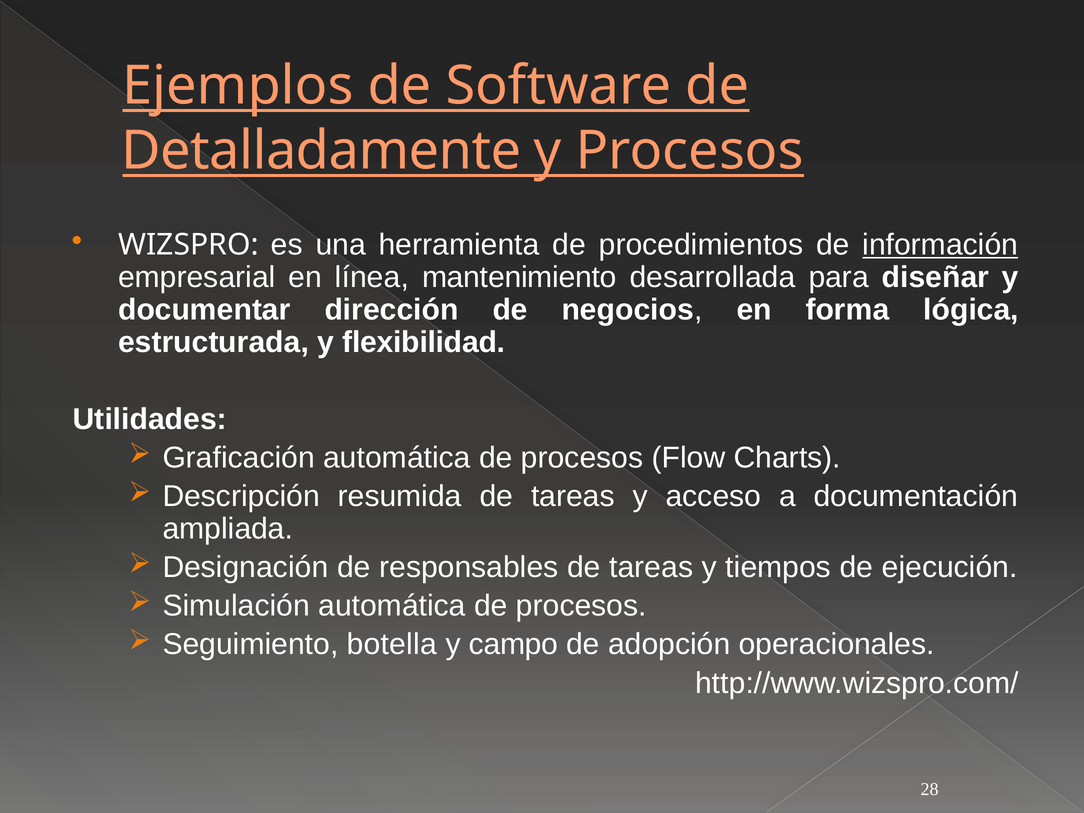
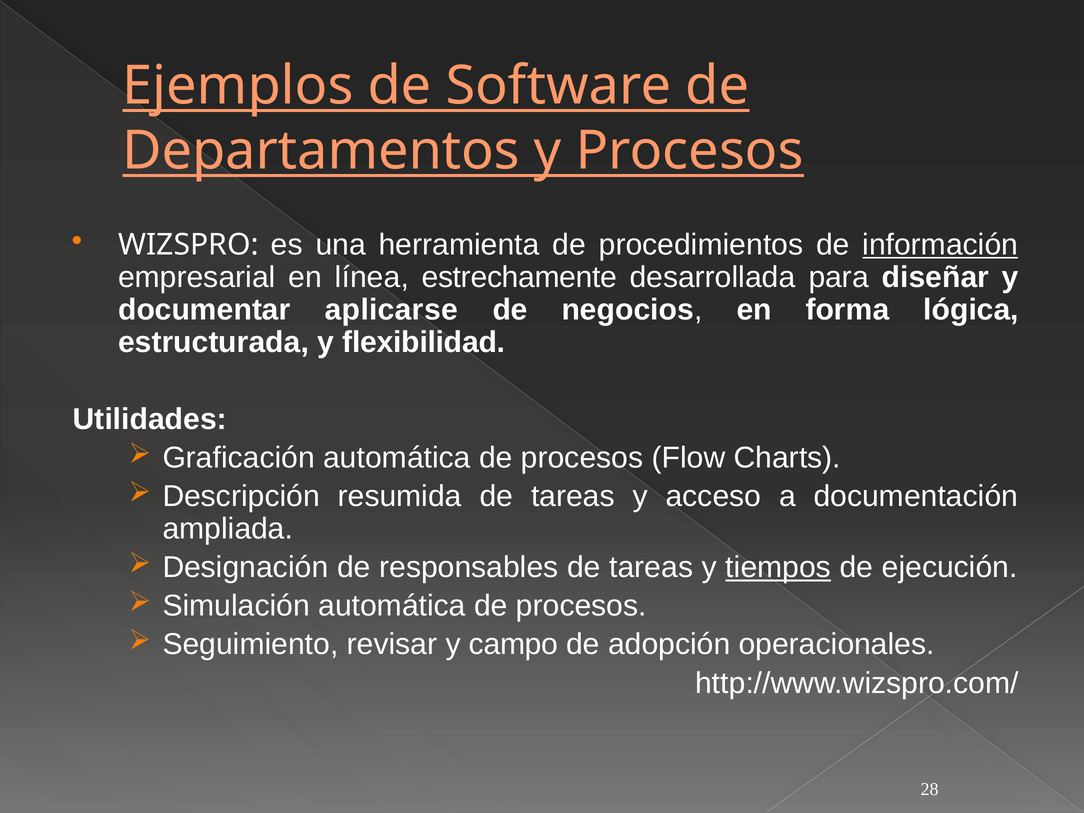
Detalladamente: Detalladamente -> Departamentos (321, 151)
mantenimiento: mantenimiento -> estrechamente (519, 277)
dirección: dirección -> aplicarse (391, 310)
tiempos underline: none -> present (778, 567)
botella: botella -> revisar (392, 645)
